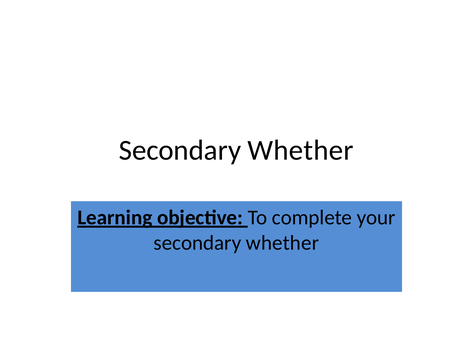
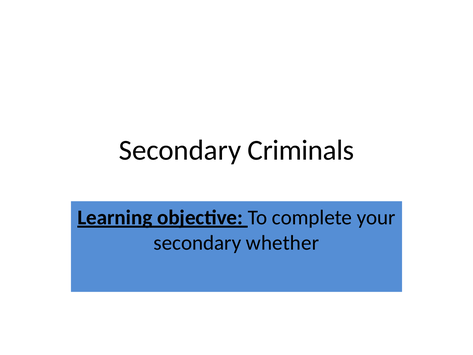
Whether: Whether -> Criminals (301, 150)
